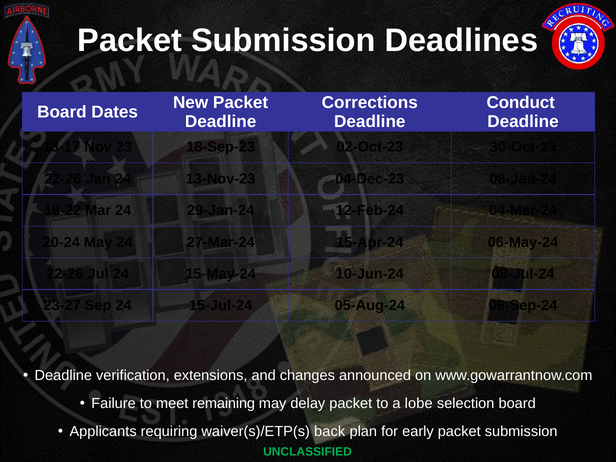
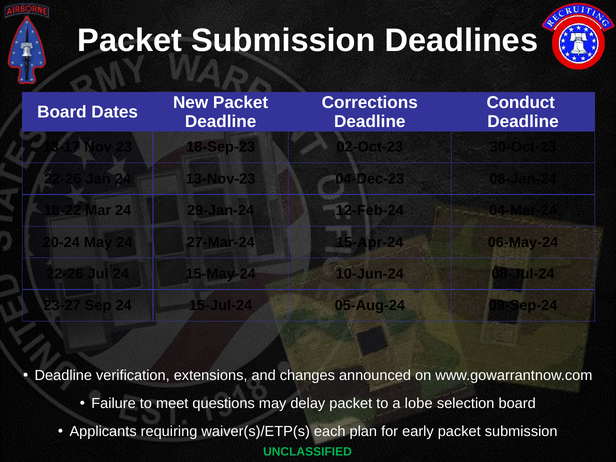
remaining: remaining -> questions (224, 404)
back: back -> each (330, 432)
